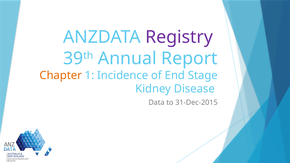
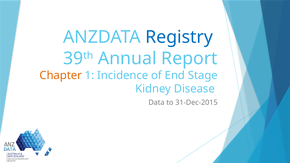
Registry colour: purple -> blue (179, 37)
